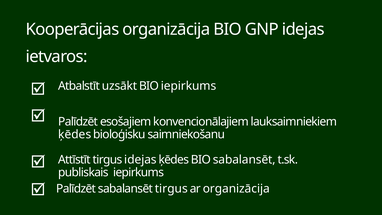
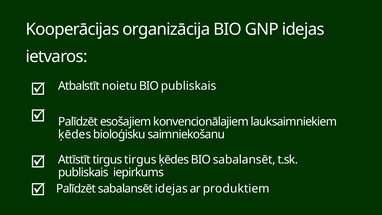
uzsākt: uzsākt -> noietu (120, 86)
BIO iepirkums: iepirkums -> publiskais (189, 86)
tirgus idejas: idejas -> tirgus (140, 159)
sabalansēt tirgus: tirgus -> idejas (171, 189)
ar organizācija: organizācija -> produktiem (236, 189)
